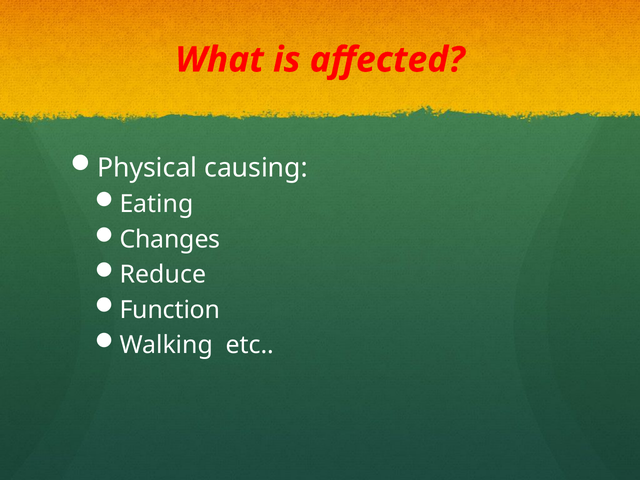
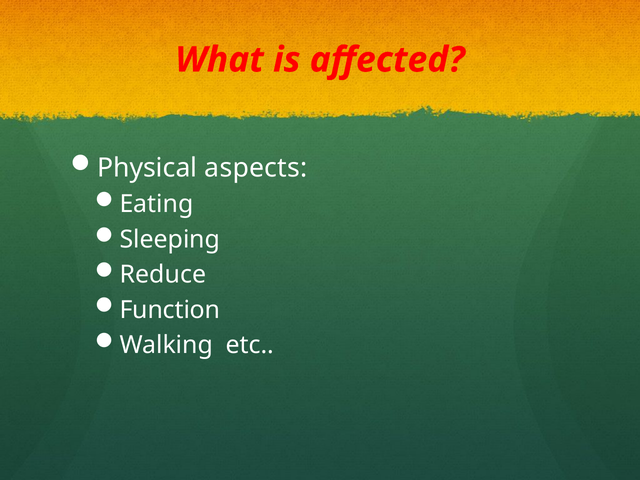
causing: causing -> aspects (256, 168)
Changes: Changes -> Sleeping (170, 239)
